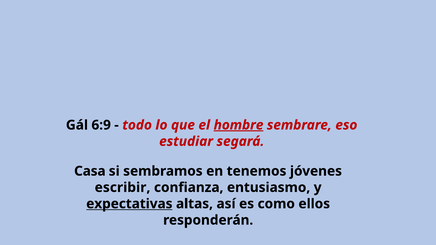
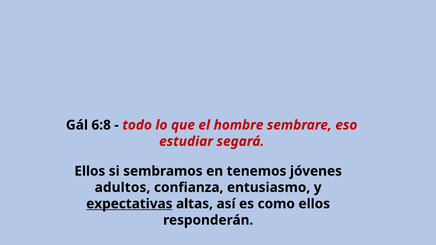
6:9: 6:9 -> 6:8 (101, 125)
hombre underline: present -> none (239, 125)
Casa: Casa -> Ellos (90, 171)
escribir: escribir -> adultos (123, 188)
